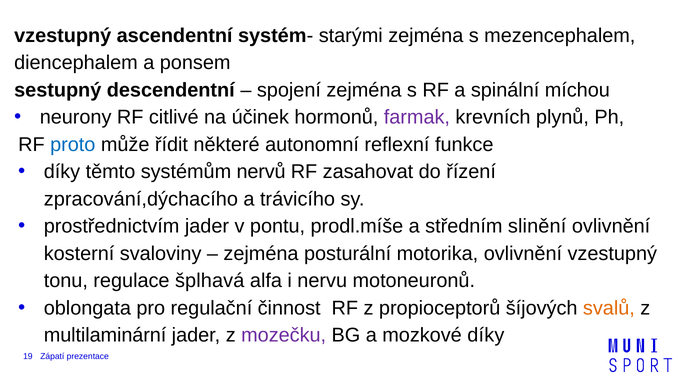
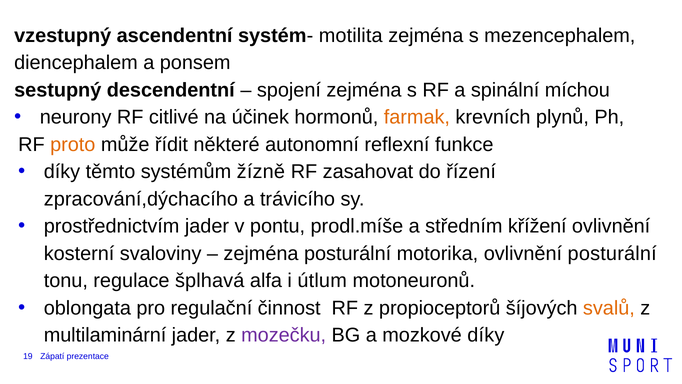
starými: starými -> motilita (351, 35)
farmak colour: purple -> orange (417, 117)
proto colour: blue -> orange (73, 144)
nervů: nervů -> žízně (261, 172)
slinění: slinění -> křížení (537, 226)
ovlivnění vzestupný: vzestupný -> posturální (612, 253)
nervu: nervu -> útlum (322, 281)
